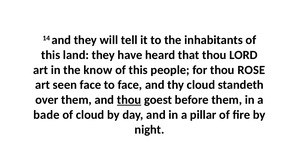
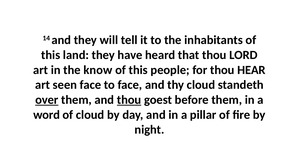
ROSE: ROSE -> HEAR (251, 70)
over underline: none -> present (47, 100)
bade: bade -> word (47, 115)
